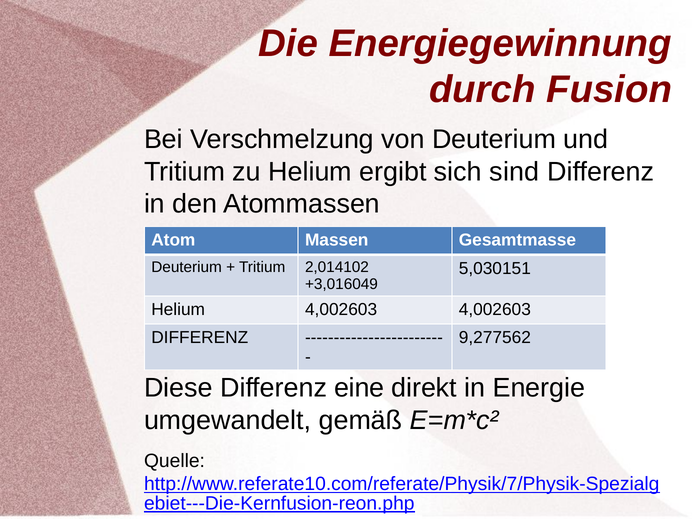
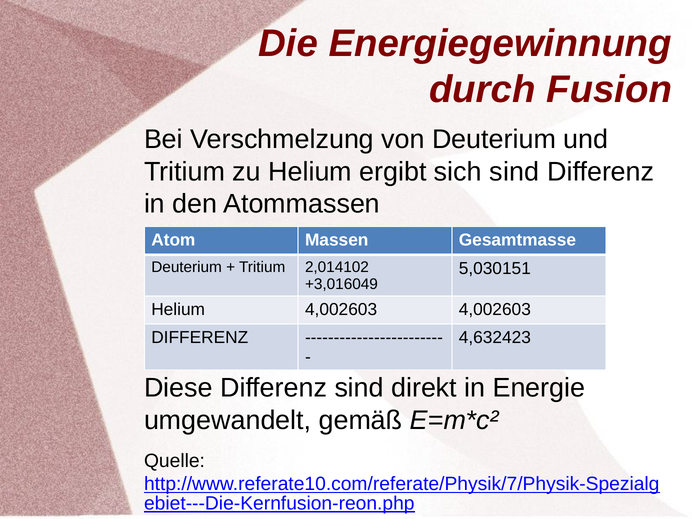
9,277562: 9,277562 -> 4,632423 (495, 337)
Differenz eine: eine -> sind (359, 388)
